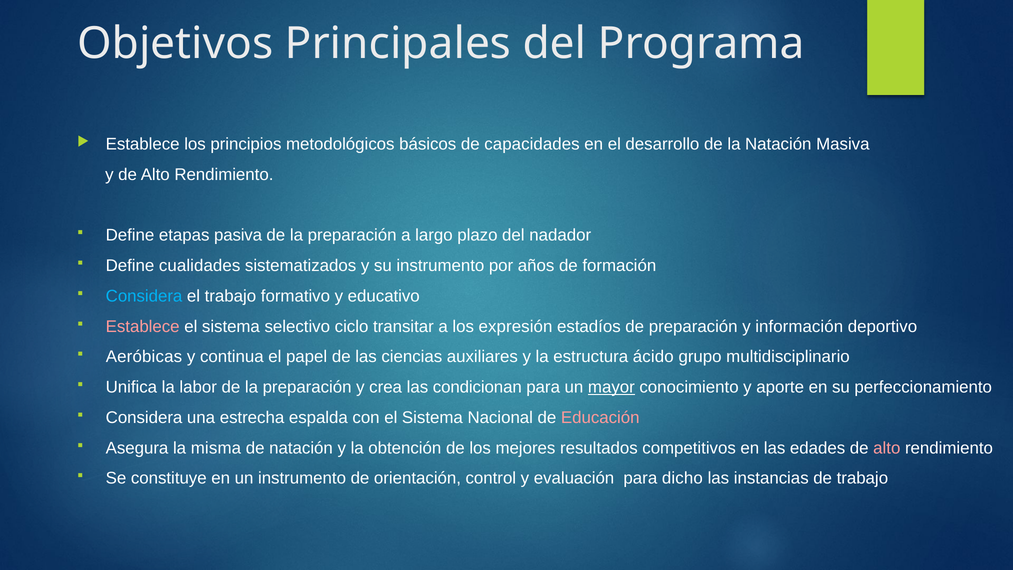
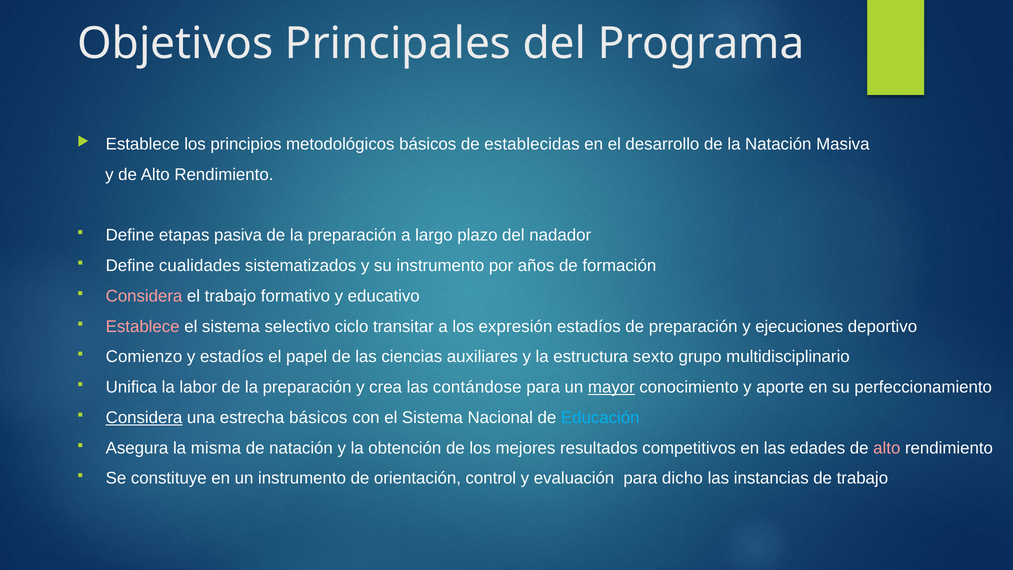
capacidades: capacidades -> establecidas (532, 144)
Considera colour: light blue -> pink (144, 296)
información: información -> ejecuciones (799, 326)
Aeróbicas: Aeróbicas -> Comienzo (144, 357)
y continua: continua -> estadíos (232, 357)
ácido: ácido -> sexto (653, 357)
condicionan: condicionan -> contándose (477, 387)
Considera underline: none -> present (144, 417)
estrecha espalda: espalda -> básicos (318, 417)
Educación colour: pink -> light blue (600, 417)
